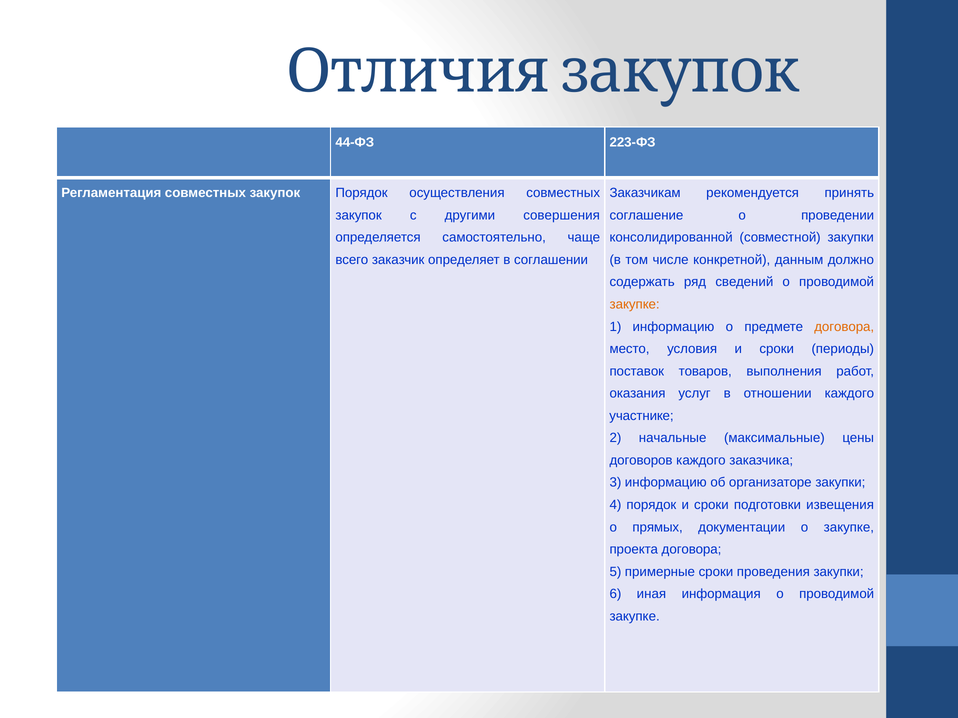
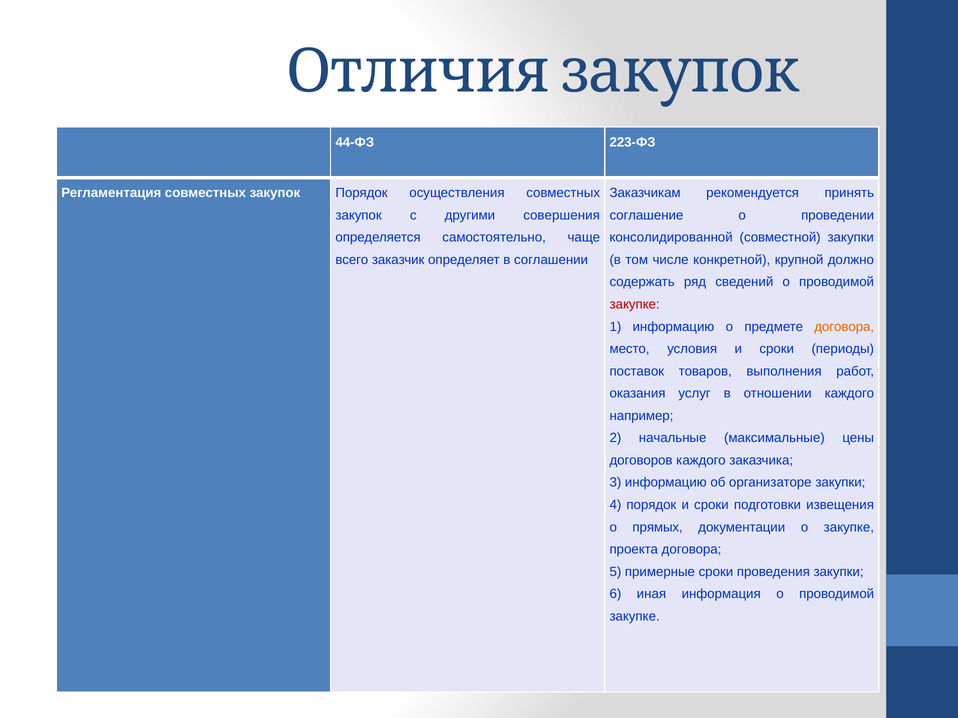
данным: данным -> крупной (799, 260)
закупке colour: orange -> red (635, 305)
участнике: участнике -> например (641, 416)
